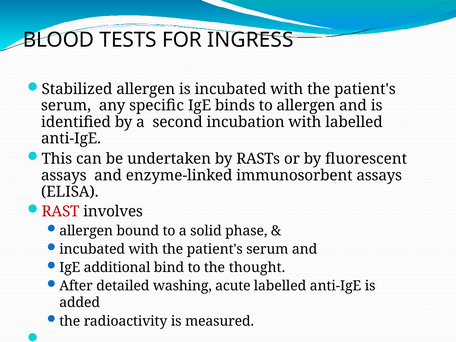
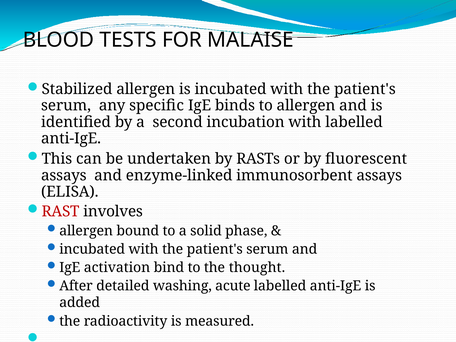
INGRESS: INGRESS -> MALAISE (251, 40)
additional: additional -> activation (117, 268)
